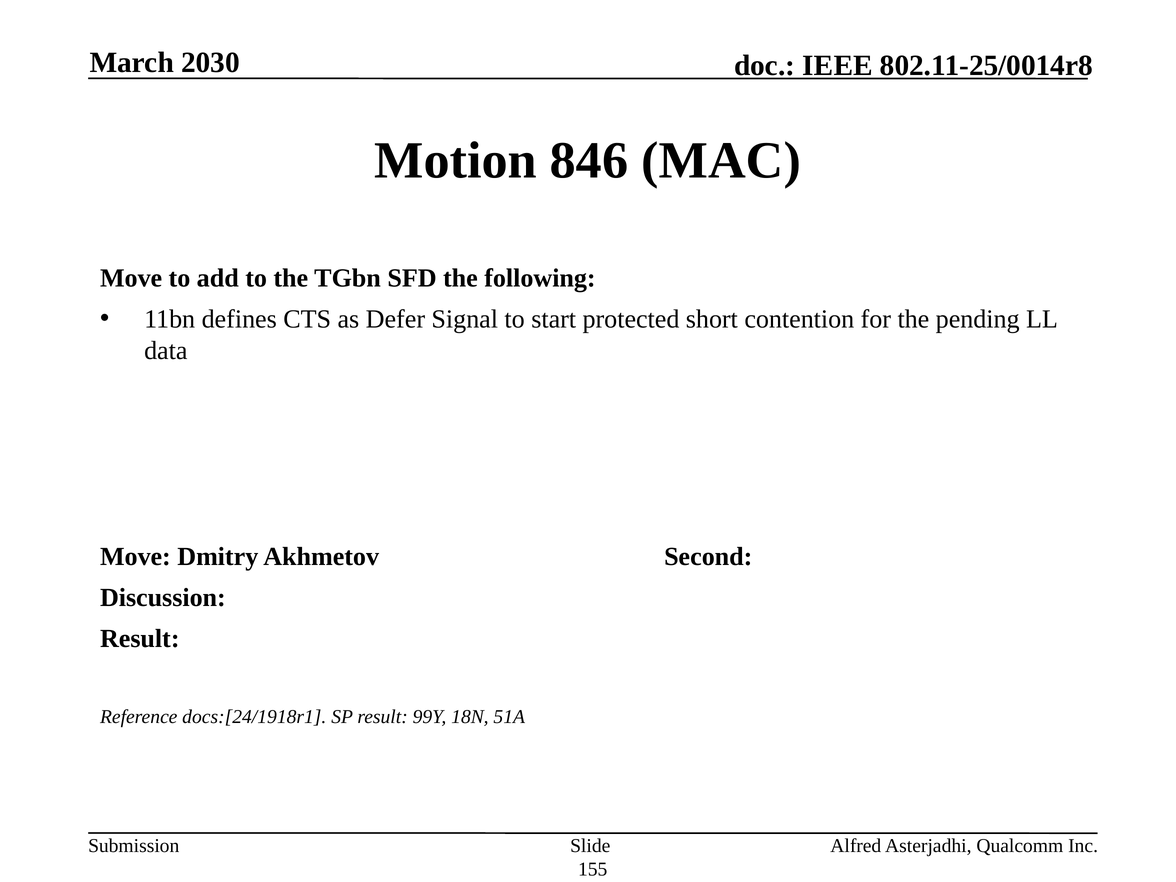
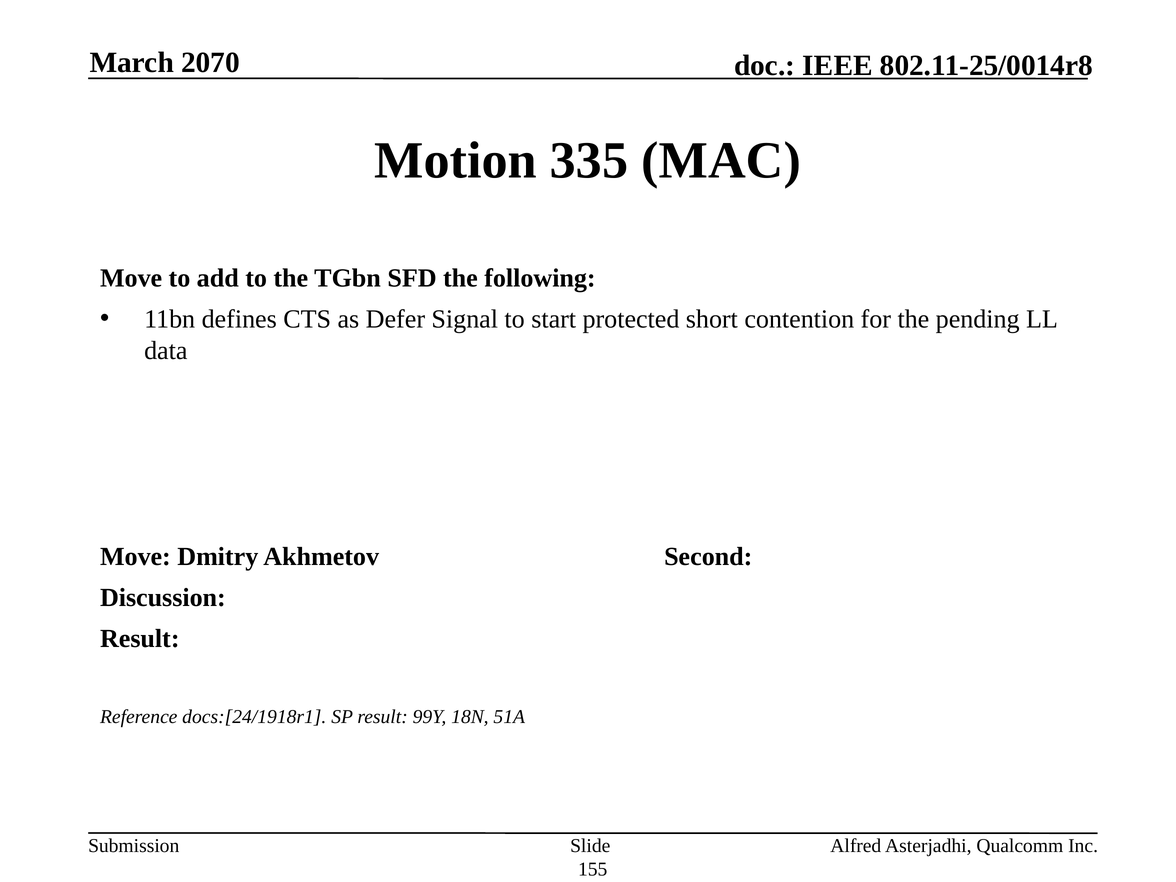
2030: 2030 -> 2070 (211, 62)
846: 846 -> 335 (589, 160)
